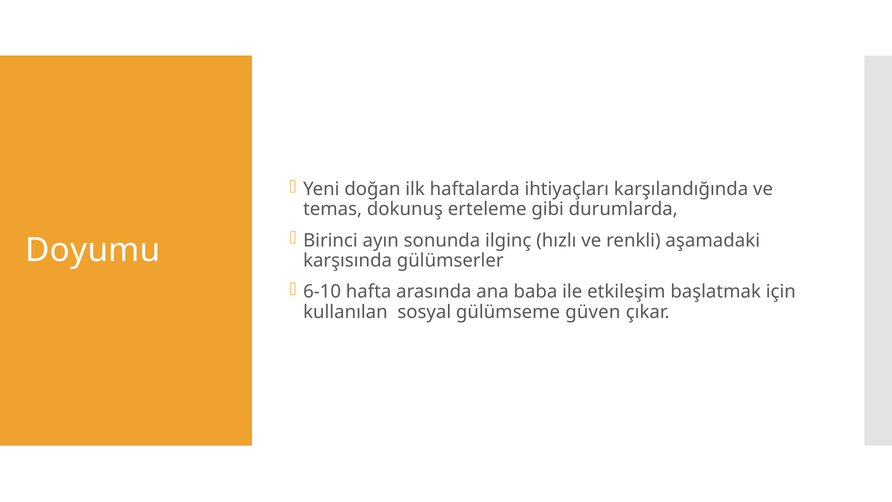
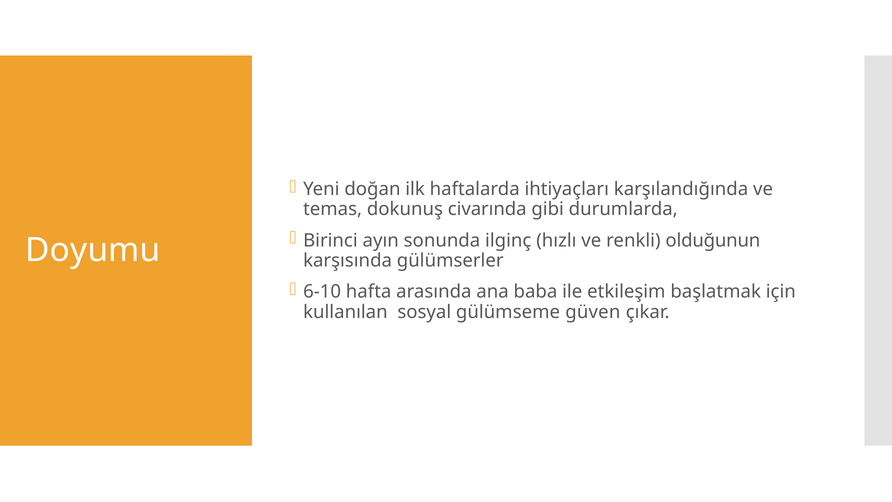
erteleme: erteleme -> civarında (487, 209)
aşamadaki: aşamadaki -> olduğunun (713, 240)
